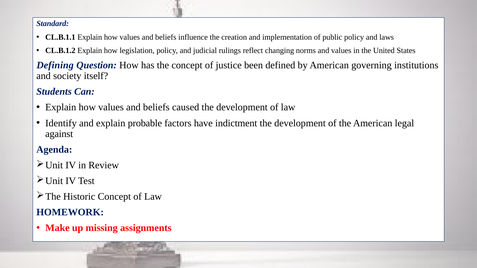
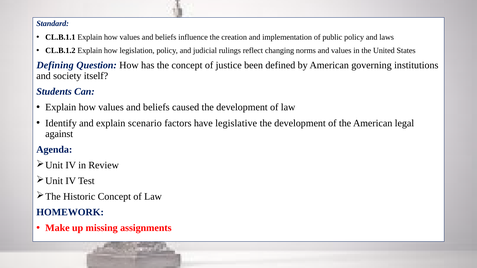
probable: probable -> scenario (145, 123)
indictment: indictment -> legislative (236, 123)
